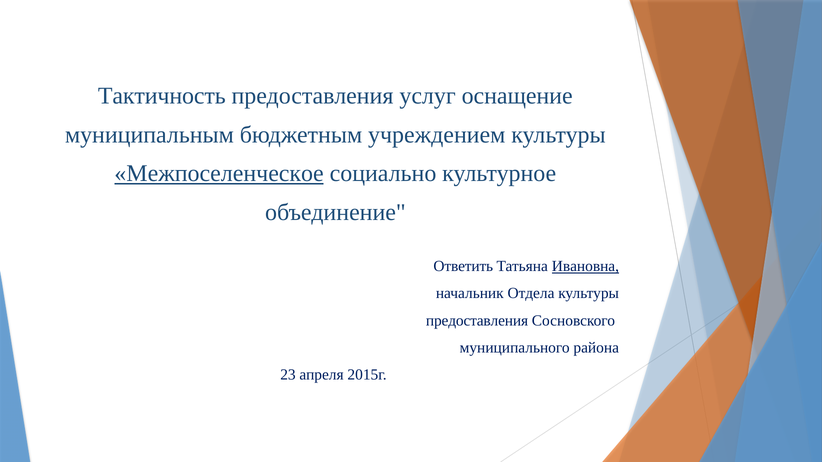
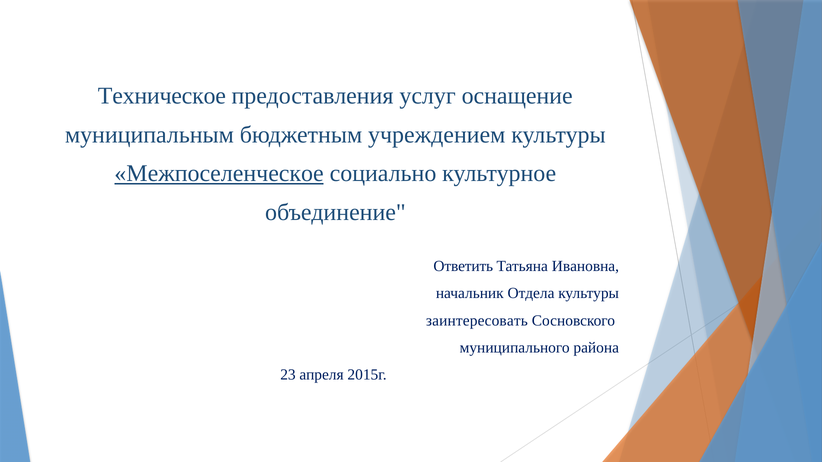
Тактичность: Тактичность -> Техническое (162, 96)
Ивановна underline: present -> none (585, 267)
предоставления: предоставления -> заинтересовать (477, 321)
